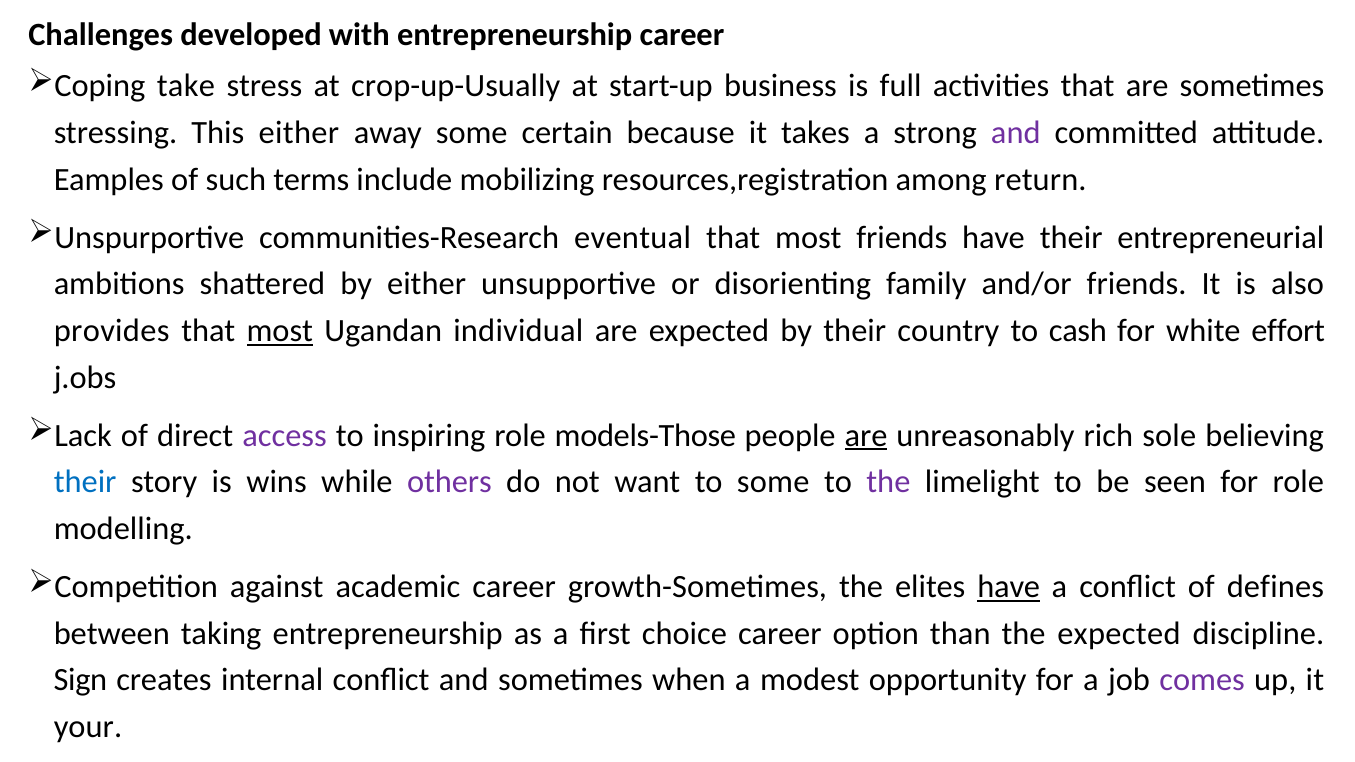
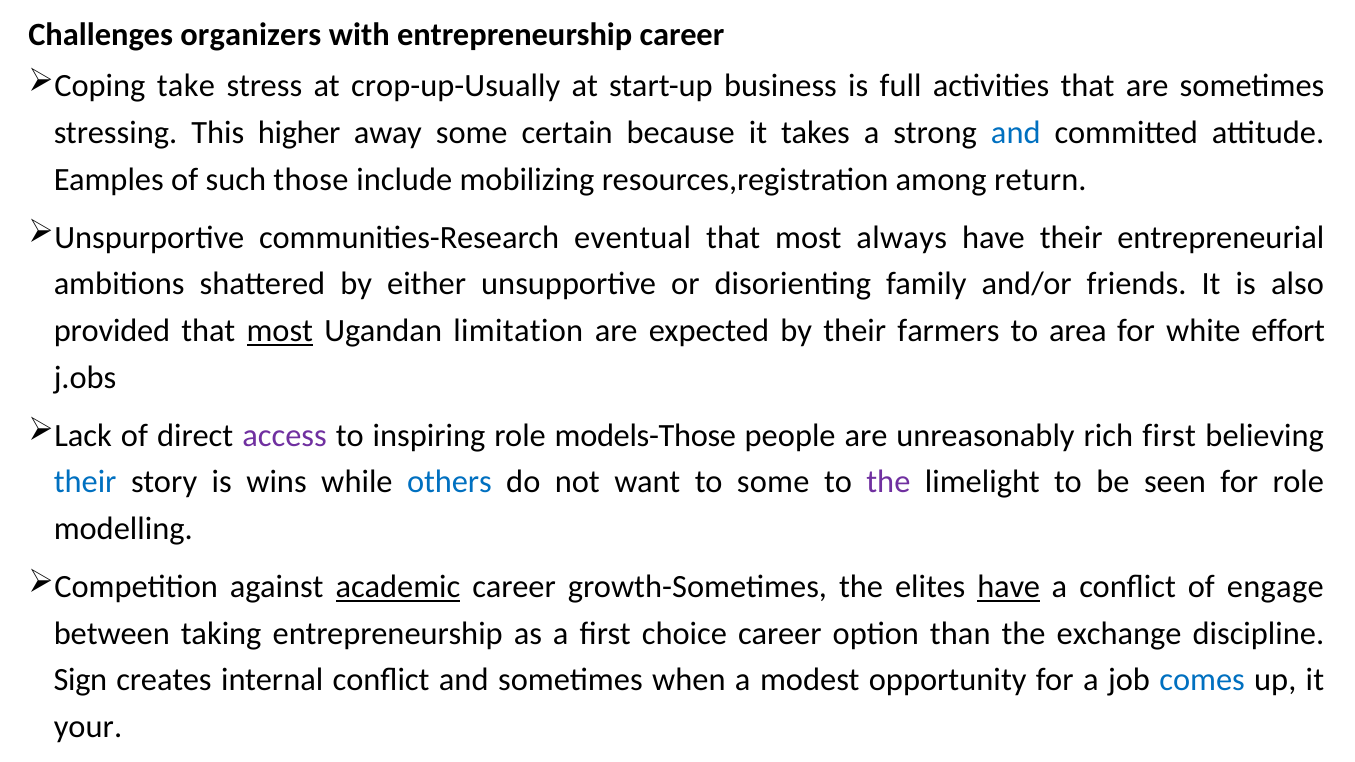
developed: developed -> organizers (251, 35)
This either: either -> higher (299, 133)
and colour: purple -> blue (1016, 133)
terms: terms -> those (311, 179)
most friends: friends -> always (902, 237)
provides: provides -> provided (112, 331)
individual: individual -> limitation (518, 331)
country: country -> farmers (948, 331)
cash: cash -> area (1078, 331)
are underline: present -> none (866, 435)
rich sole: sole -> first (1169, 435)
others colour: purple -> blue (449, 482)
academic underline: none -> present (398, 587)
defines: defines -> engage (1275, 587)
the expected: expected -> exchange (1119, 633)
comes colour: purple -> blue (1202, 680)
